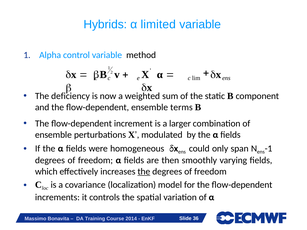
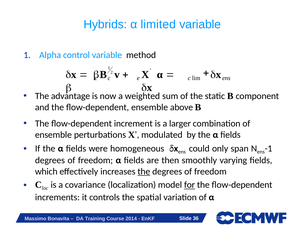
deficiency: deficiency -> advantage (71, 96)
terms: terms -> above (182, 107)
for underline: none -> present (190, 185)
